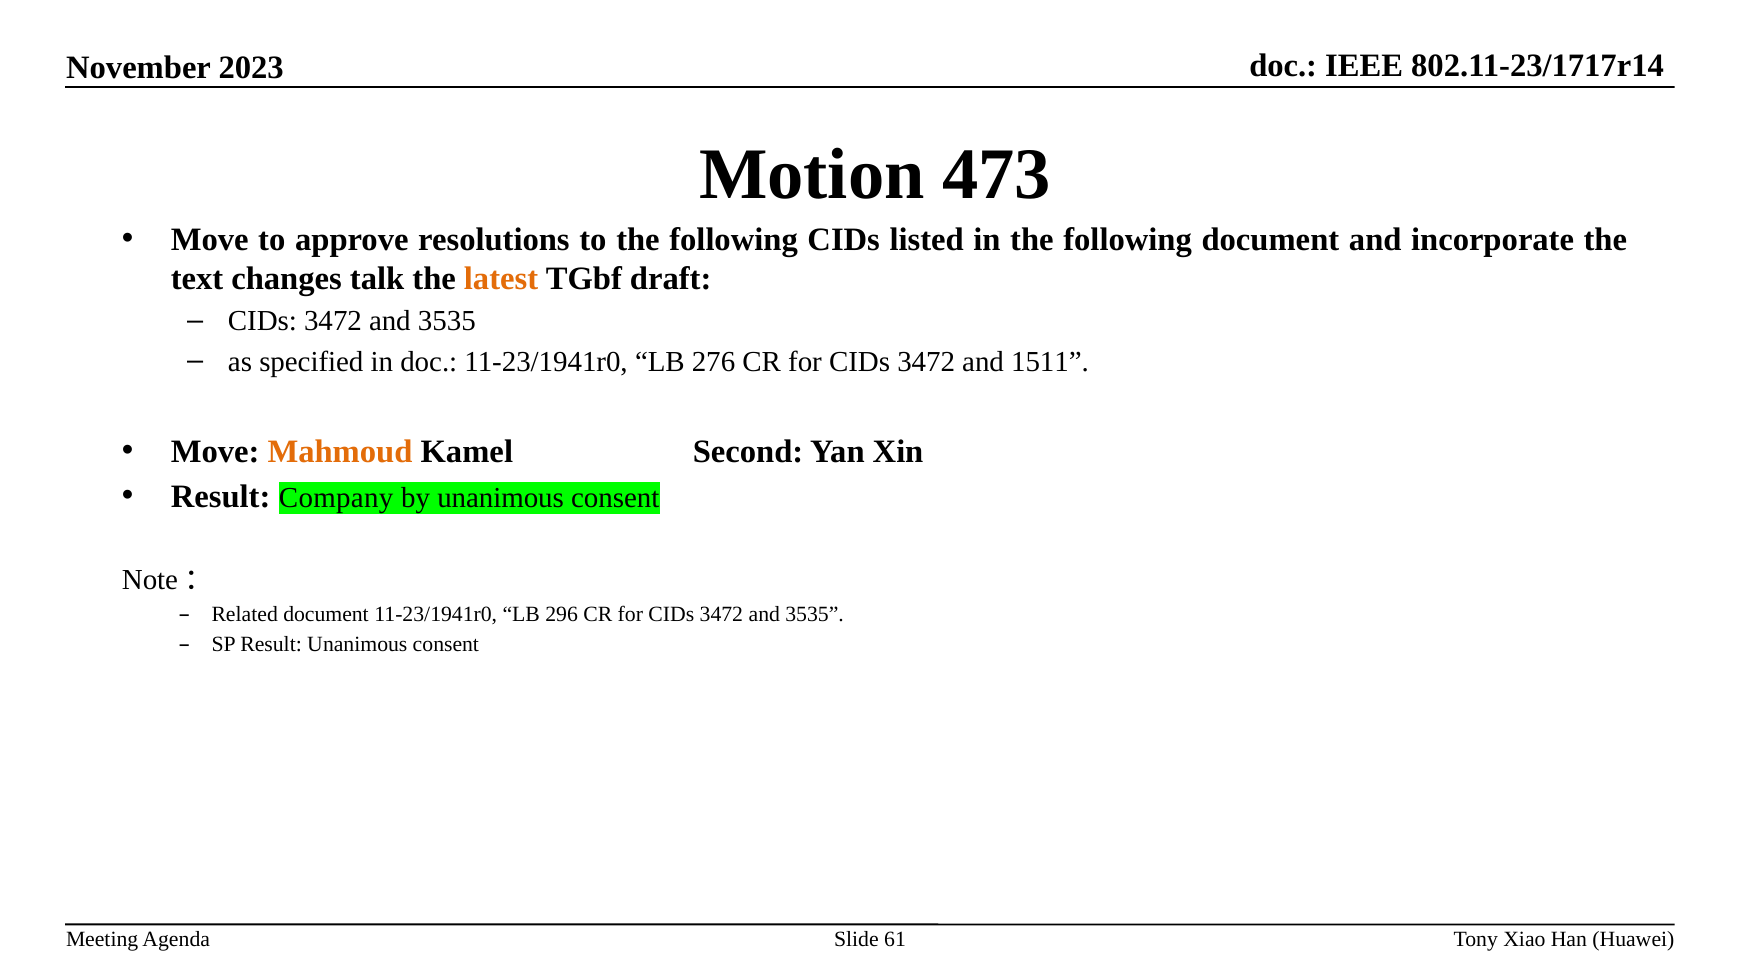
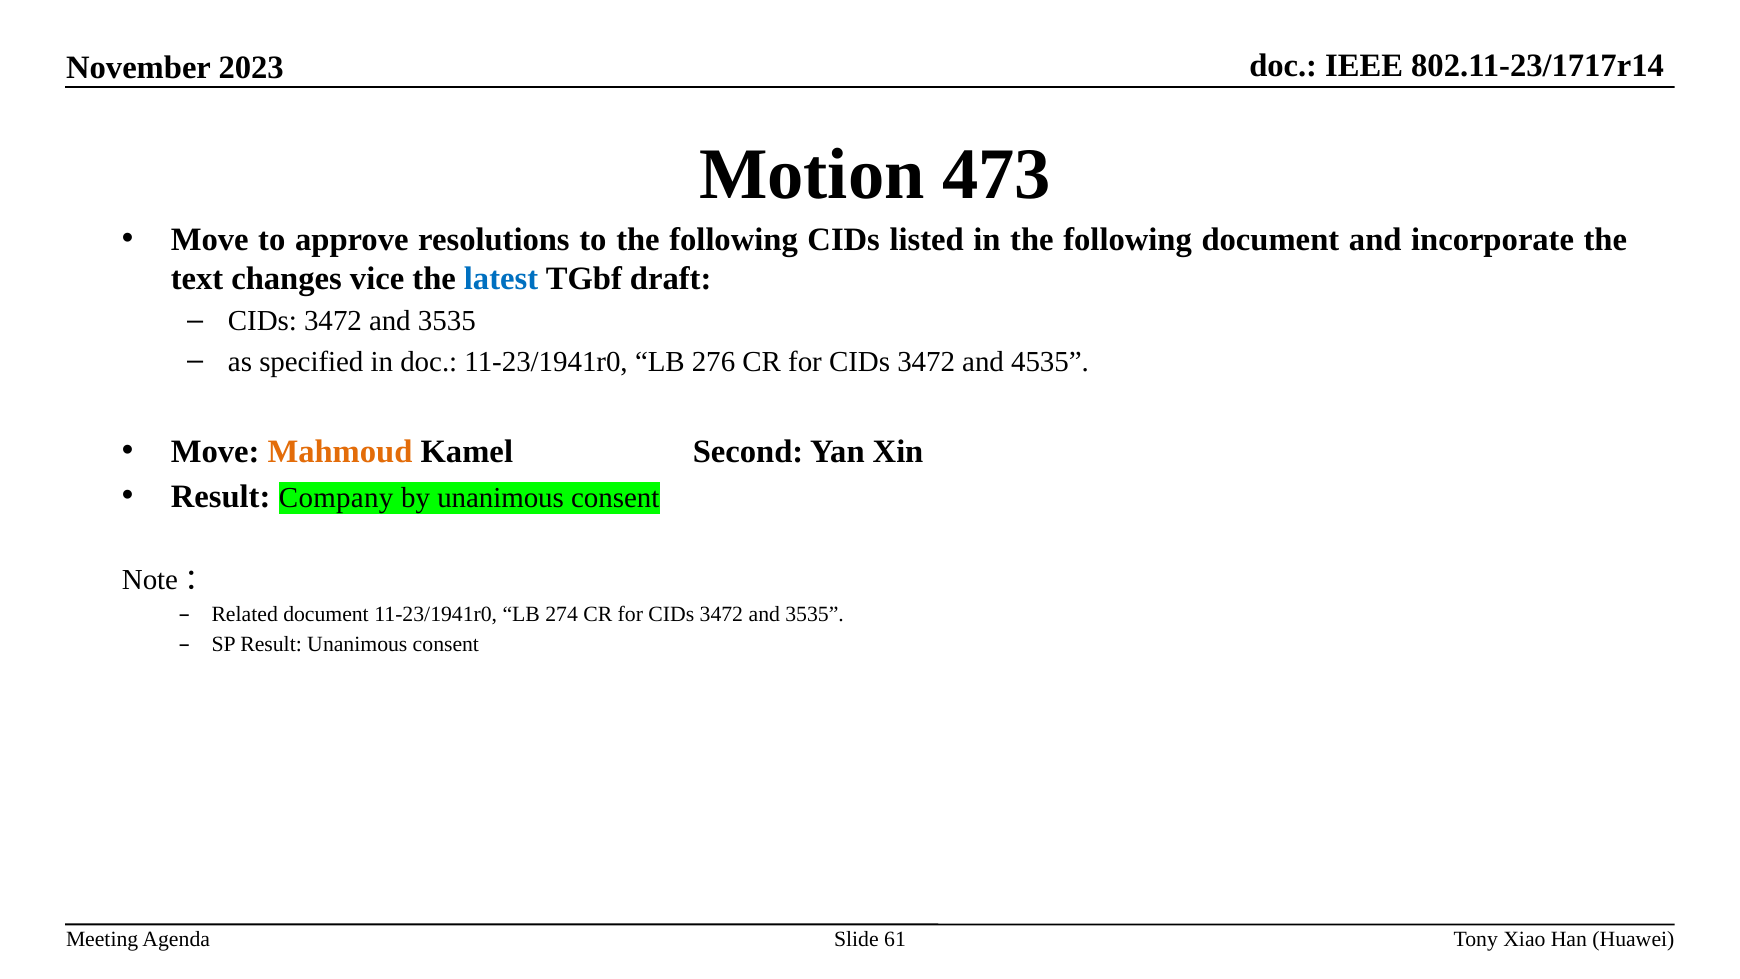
talk: talk -> vice (377, 279)
latest colour: orange -> blue (501, 279)
1511: 1511 -> 4535 (1050, 362)
296: 296 -> 274 (562, 614)
